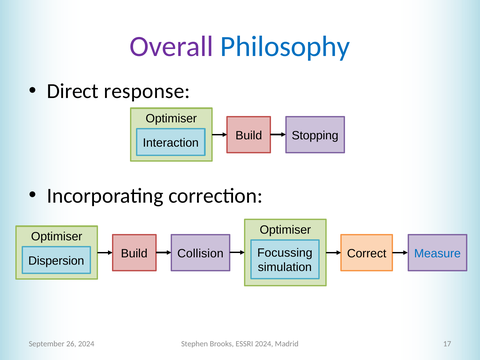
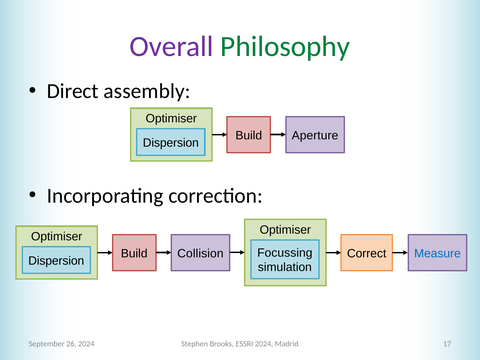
Philosophy colour: blue -> green (285, 46)
response: response -> assembly (147, 91)
Stopping: Stopping -> Aperture (315, 135)
Interaction: Interaction -> Dispersion (171, 143)
